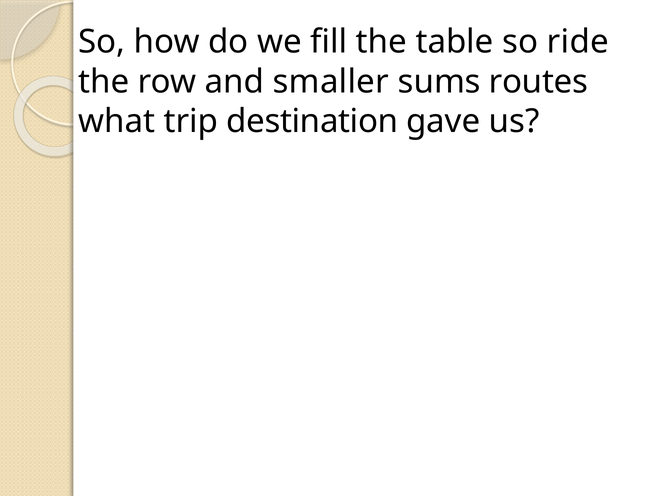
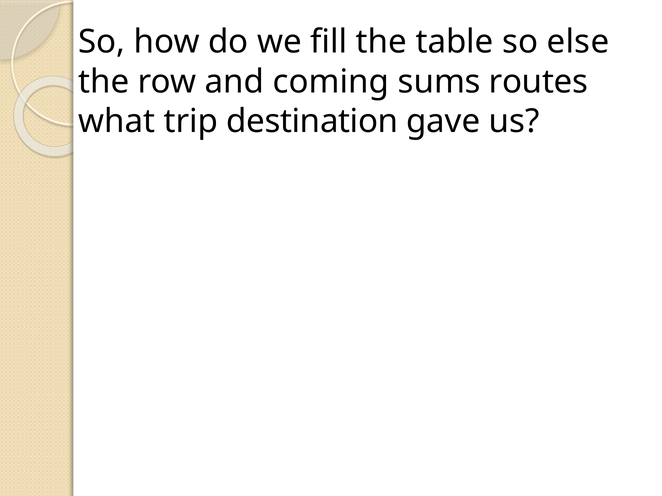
ride: ride -> else (578, 42)
smaller: smaller -> coming (331, 82)
